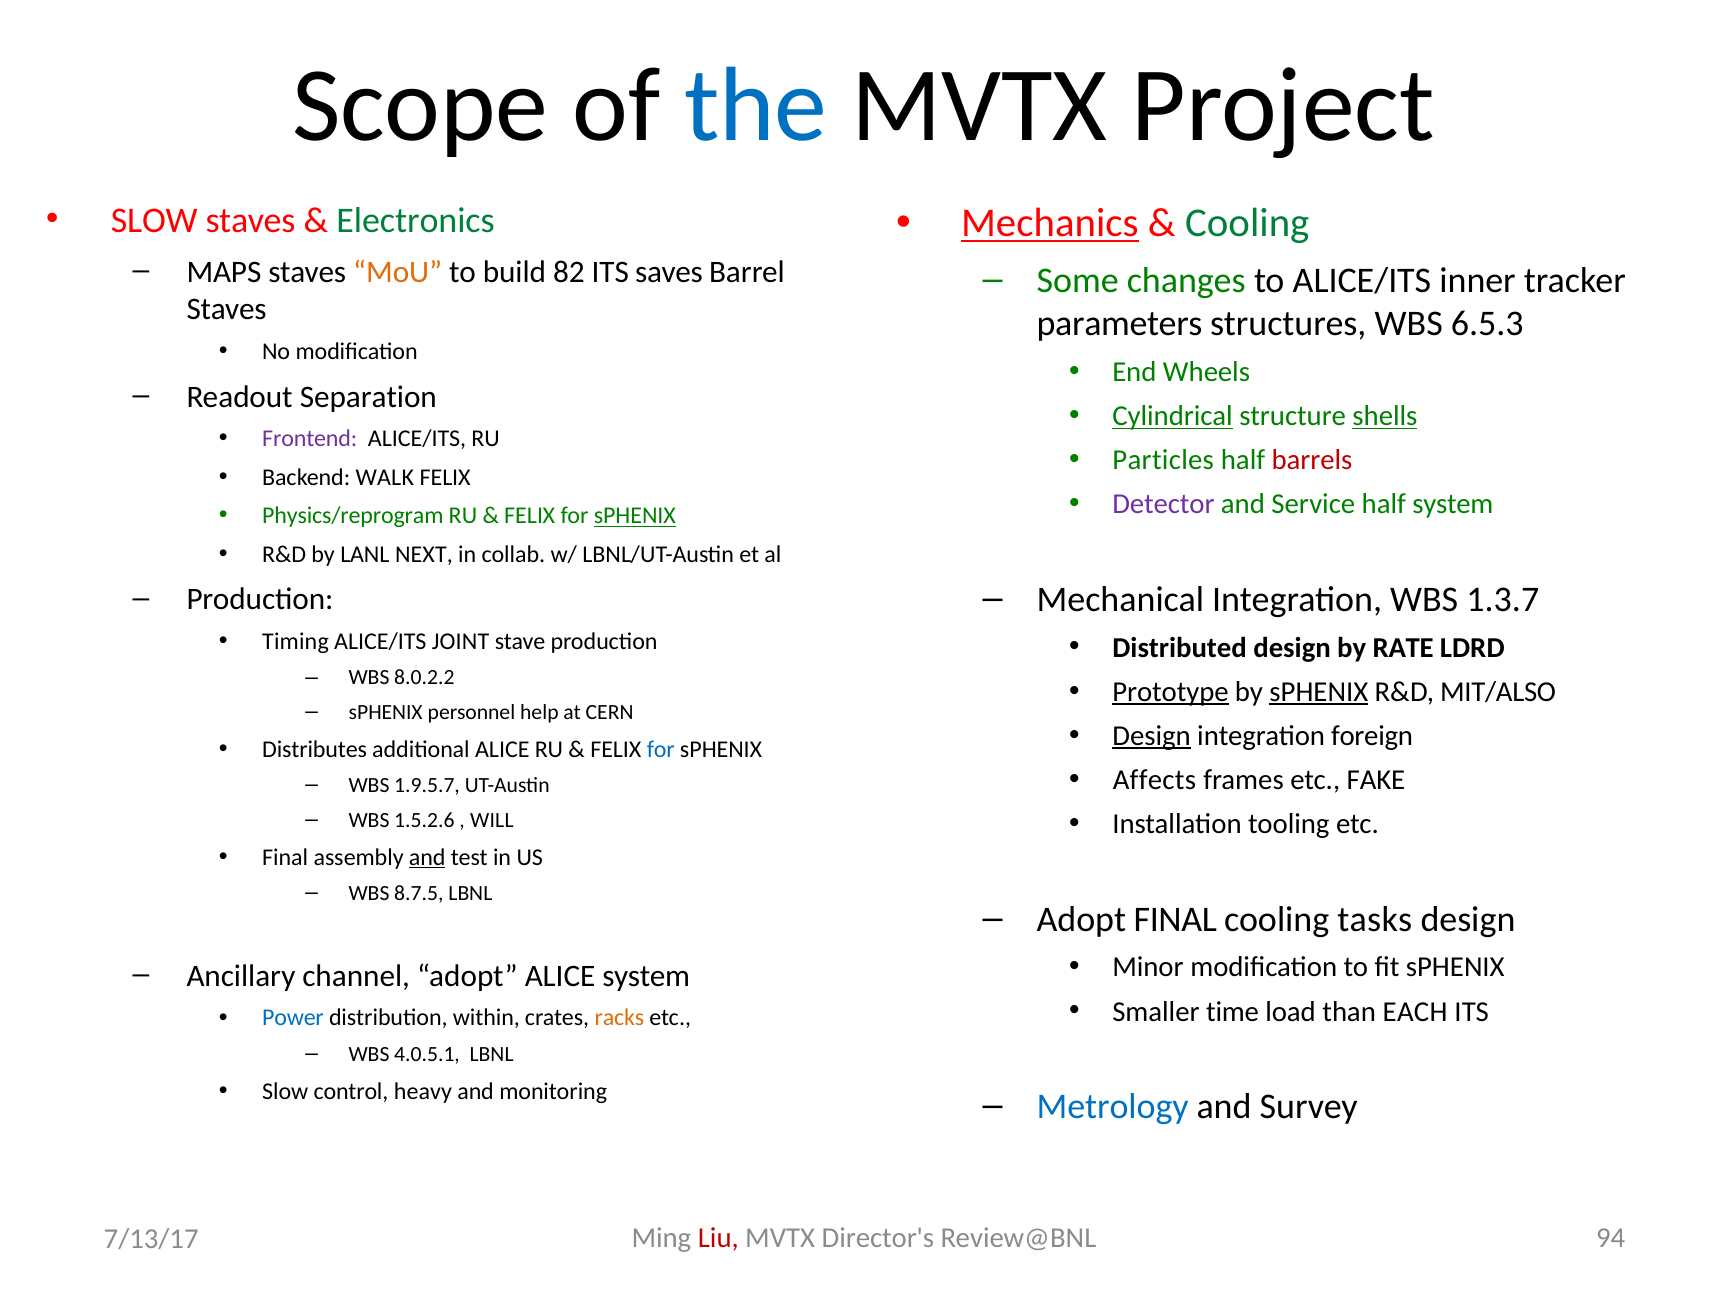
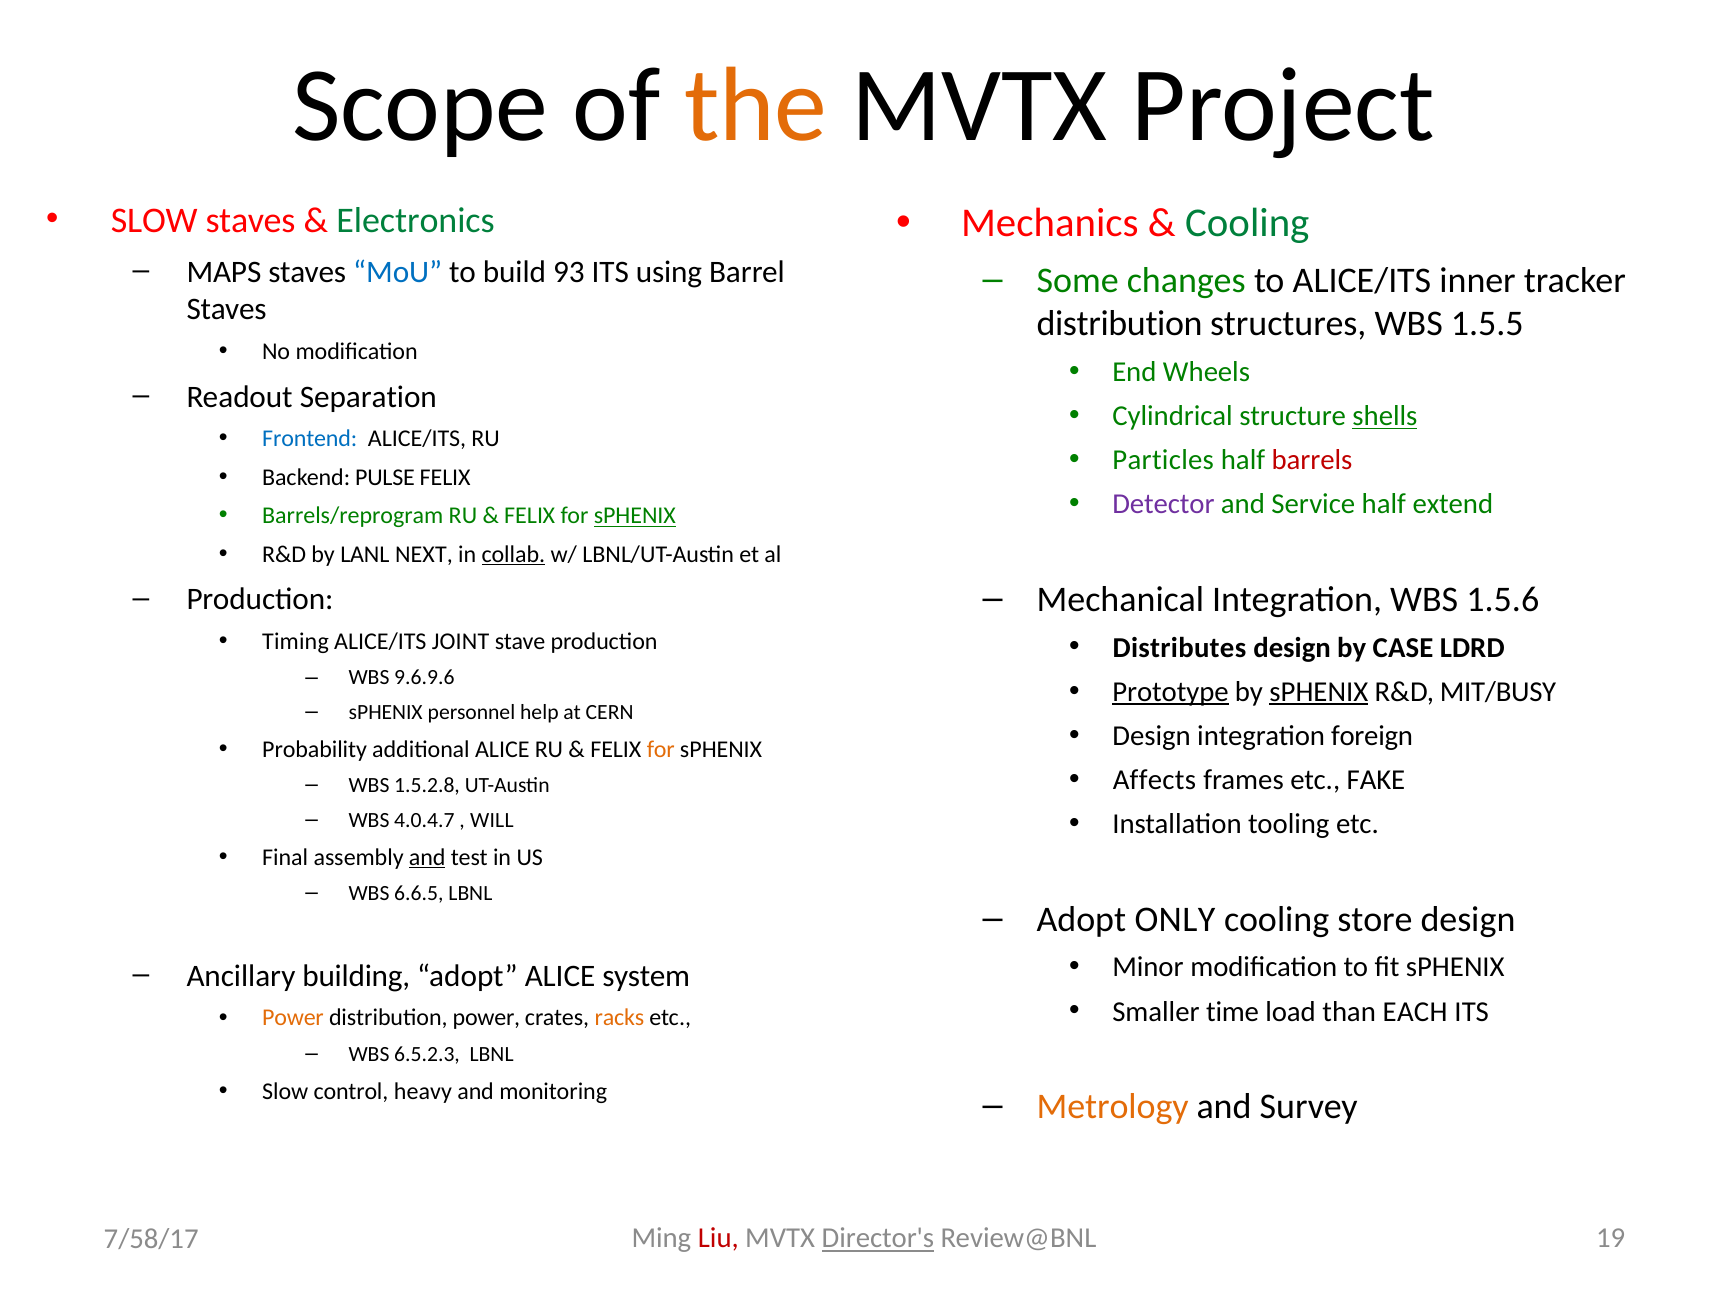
the colour: blue -> orange (756, 106)
Mechanics underline: present -> none (1050, 223)
MoU colour: orange -> blue (398, 272)
82: 82 -> 93 (569, 272)
saves: saves -> using (669, 272)
parameters: parameters -> distribution (1120, 324)
6.5.3: 6.5.3 -> 1.5.5 (1487, 324)
Cylindrical underline: present -> none (1173, 416)
Frontend colour: purple -> blue (310, 439)
WALK: WALK -> PULSE (385, 477)
half system: system -> extend (1453, 504)
Physics/reprogram: Physics/reprogram -> Barrels/reprogram (353, 516)
collab underline: none -> present (513, 554)
1.3.7: 1.3.7 -> 1.5.6 (1503, 599)
Distributed: Distributed -> Distributes (1179, 647)
RATE: RATE -> CASE (1403, 647)
8.0.2.2: 8.0.2.2 -> 9.6.9.6 (424, 678)
MIT/ALSO: MIT/ALSO -> MIT/BUSY (1498, 692)
Design underline: present -> none (1152, 736)
Distributes: Distributes -> Probability (315, 749)
for colour: blue -> orange (661, 749)
1.9.5.7: 1.9.5.7 -> 1.5.2.8 (427, 785)
1.5.2.6: 1.5.2.6 -> 4.0.4.7 (424, 820)
8.7.5: 8.7.5 -> 6.6.5 (419, 893)
Adopt FINAL: FINAL -> ONLY (1175, 919)
tasks: tasks -> store (1375, 919)
channel: channel -> building (356, 976)
Power colour: blue -> orange (293, 1018)
distribution within: within -> power (486, 1018)
4.0.5.1: 4.0.5.1 -> 6.5.2.3 (427, 1054)
Metrology colour: blue -> orange (1113, 1107)
Director's underline: none -> present (878, 1238)
94: 94 -> 19 (1611, 1238)
7/13/17: 7/13/17 -> 7/58/17 (151, 1238)
